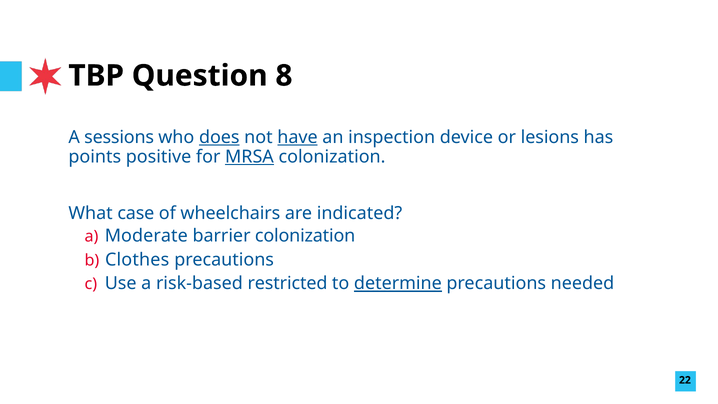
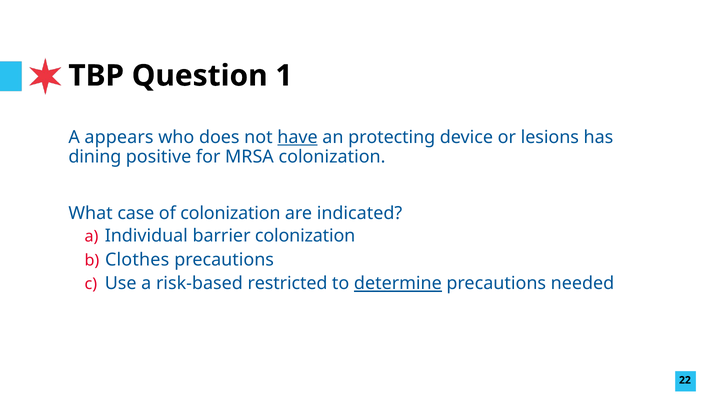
8: 8 -> 1 (284, 76)
sessions: sessions -> appears (119, 137)
does underline: present -> none (219, 137)
inspection: inspection -> protecting (392, 137)
points: points -> dining (95, 157)
MRSA underline: present -> none (249, 157)
of wheelchairs: wheelchairs -> colonization (230, 213)
Moderate: Moderate -> Individual (146, 236)
